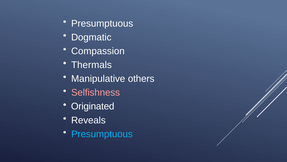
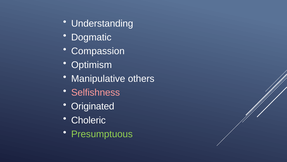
Presumptuous: Presumptuous -> Understanding (102, 23)
Thermals: Thermals -> Optimism (92, 65)
Reveals: Reveals -> Choleric (88, 120)
Presumptuous colour: light blue -> light green (102, 134)
